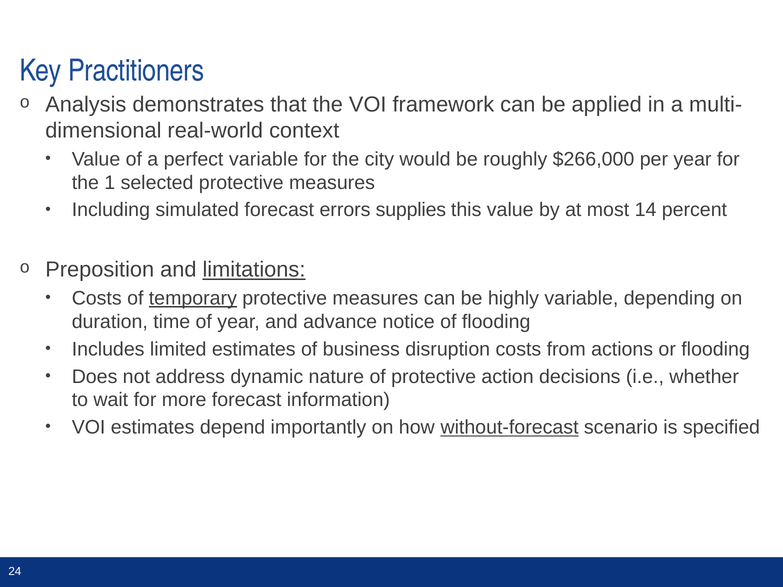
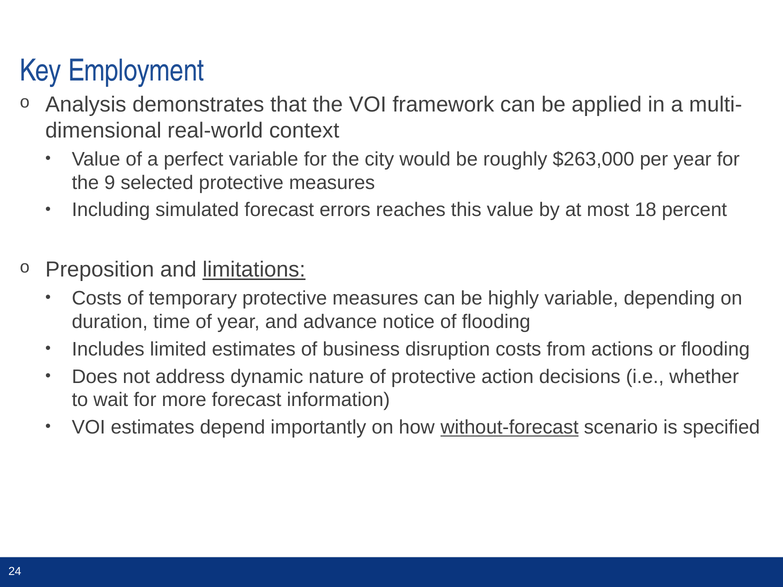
Practitioners: Practitioners -> Employment (136, 71)
$266,000: $266,000 -> $263,000 (594, 159)
1: 1 -> 9 (110, 183)
supplies: supplies -> reaches (411, 210)
14: 14 -> 18 (646, 210)
temporary underline: present -> none (193, 298)
